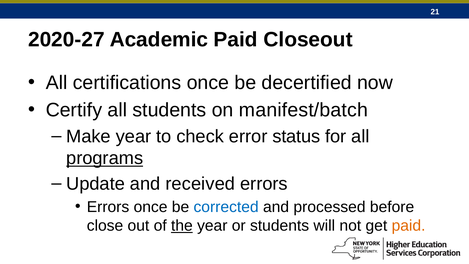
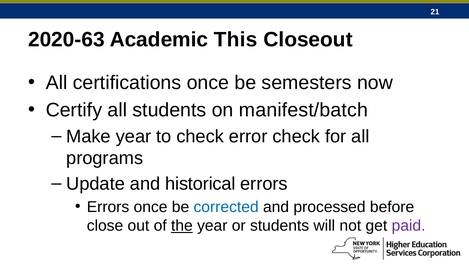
2020-27: 2020-27 -> 2020-63 (66, 40)
Academic Paid: Paid -> This (236, 40)
decertified: decertified -> semesters (307, 83)
error status: status -> check (296, 136)
programs underline: present -> none (105, 158)
received: received -> historical (200, 184)
paid colour: orange -> purple (409, 226)
